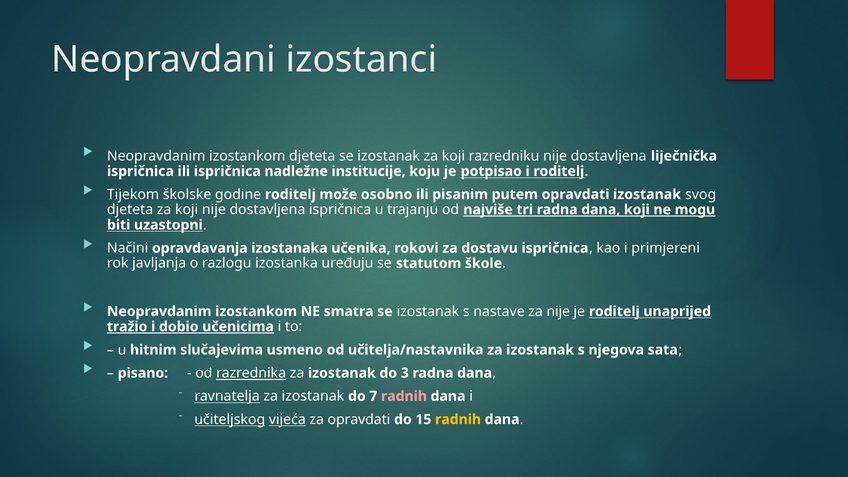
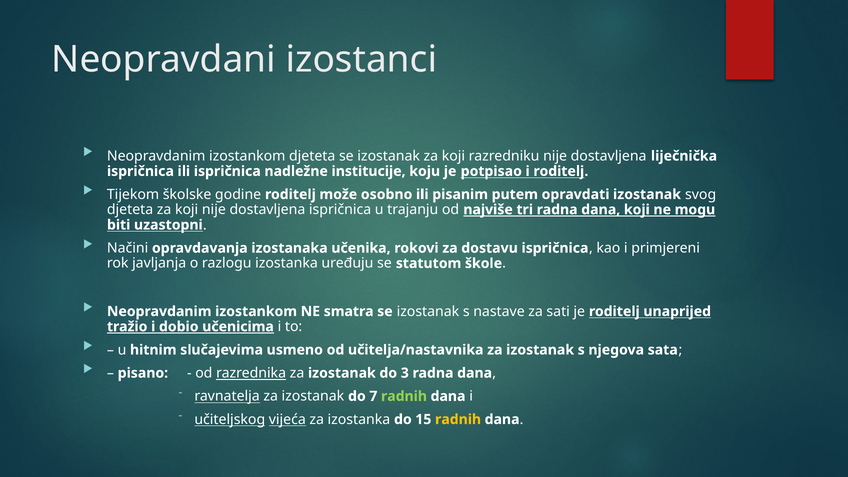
za nije: nije -> sati (558, 311)
radnih colour: pink -> light green (404, 396)
za opravdati: opravdati -> izostanka (359, 419)
